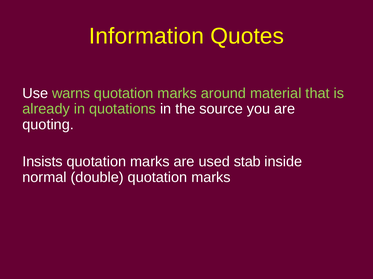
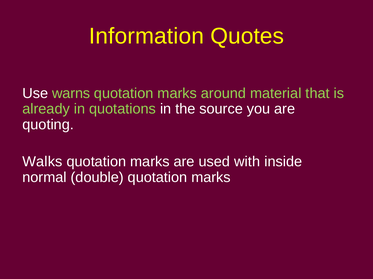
Insists: Insists -> Walks (42, 162)
stab: stab -> with (247, 162)
